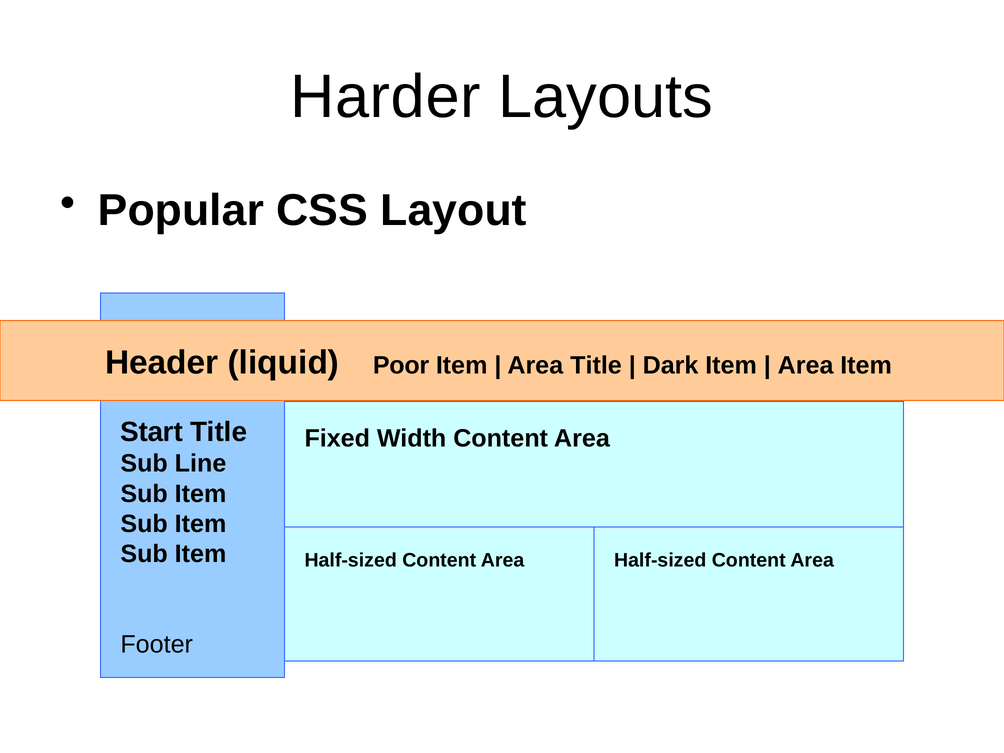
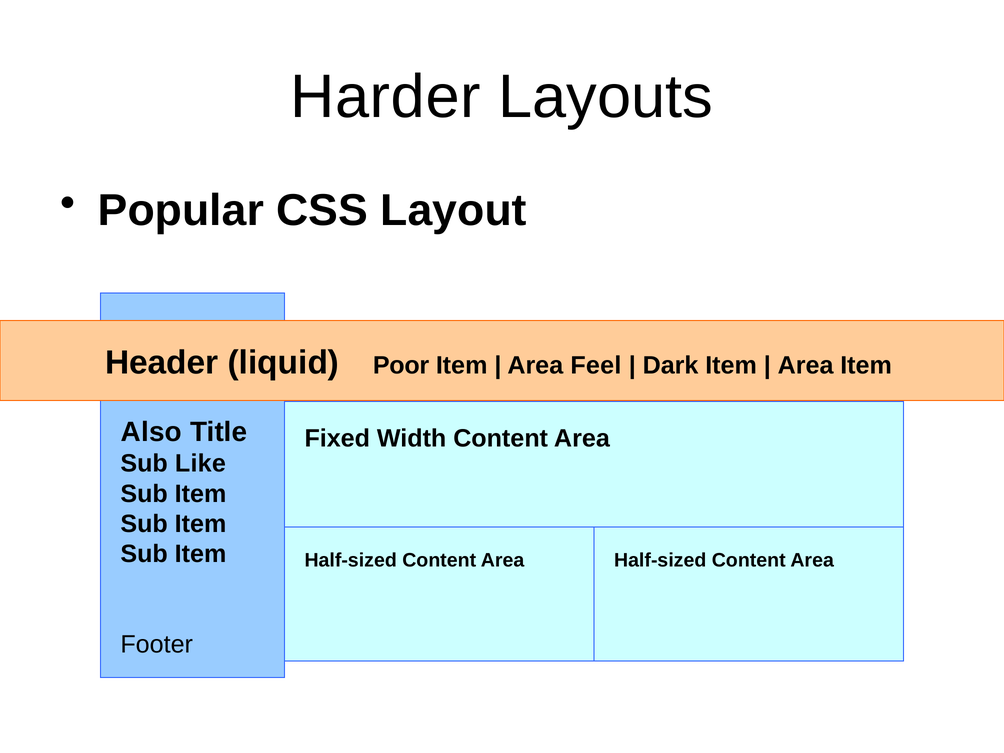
Area Title: Title -> Feel (596, 366)
Start: Start -> Also (151, 432)
Line: Line -> Like (200, 464)
